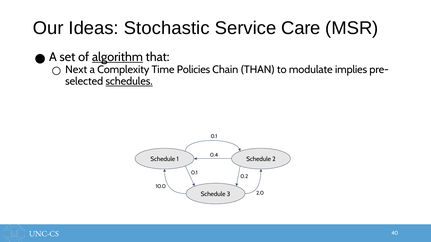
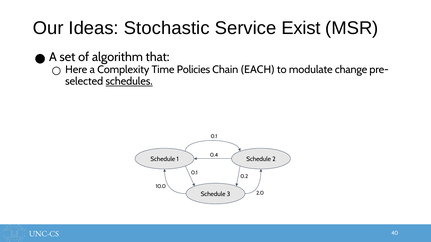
Care: Care -> Exist (301, 28)
algorithm underline: present -> none (117, 57)
Next: Next -> Here (76, 70)
THAN: THAN -> EACH (258, 70)
implies: implies -> change (351, 70)
